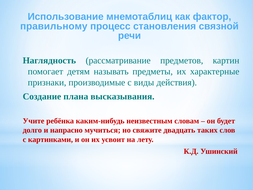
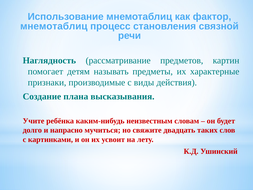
правильному: правильному -> мнемотаблиц (54, 26)
